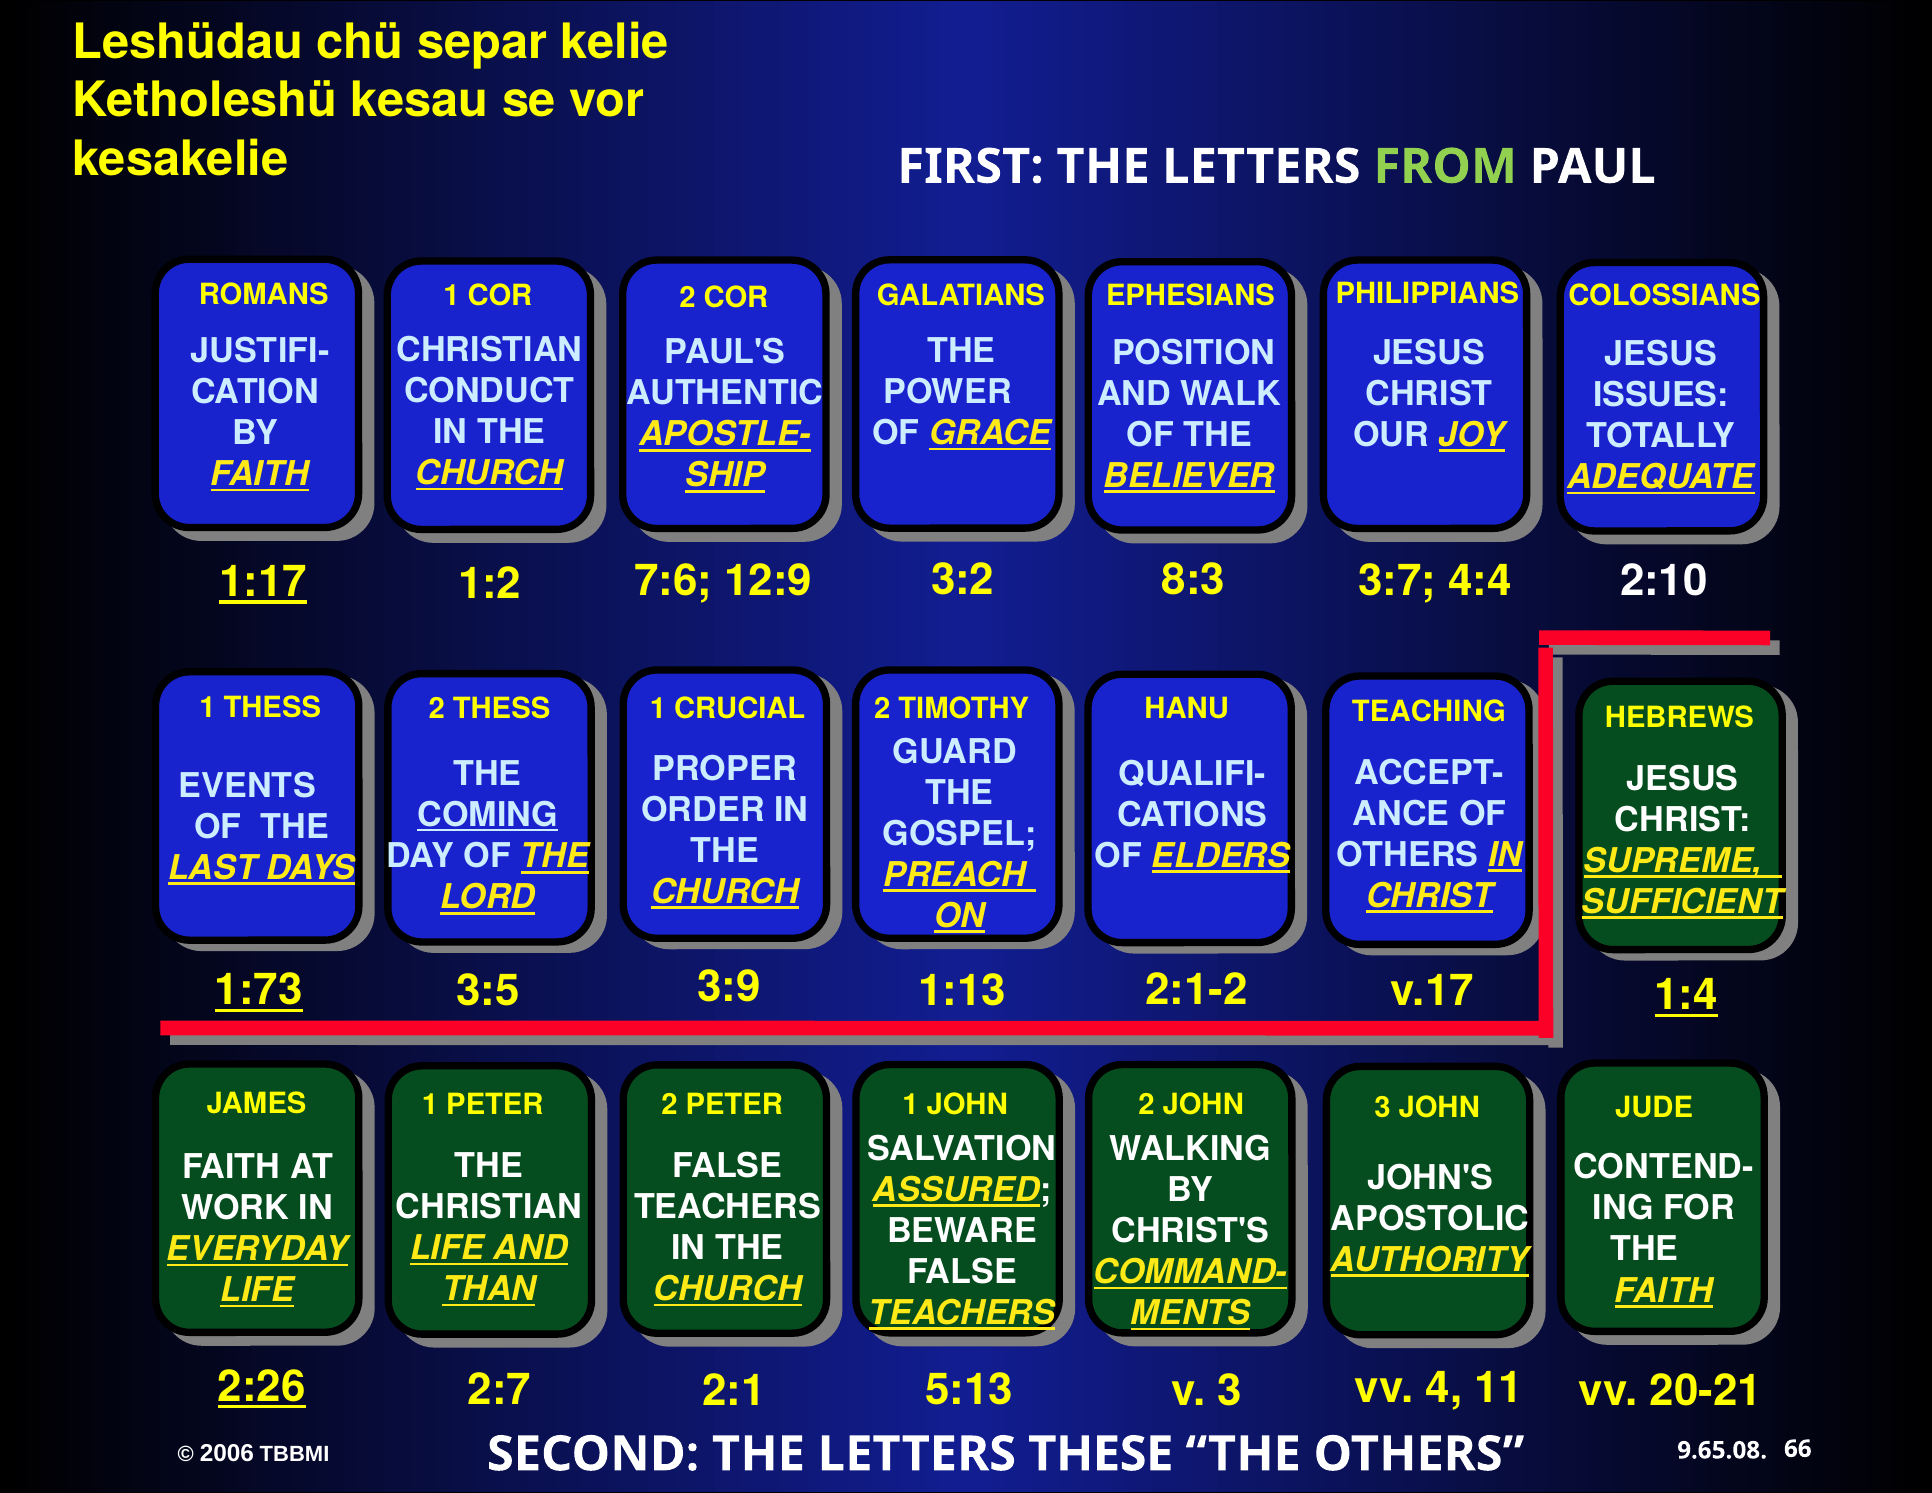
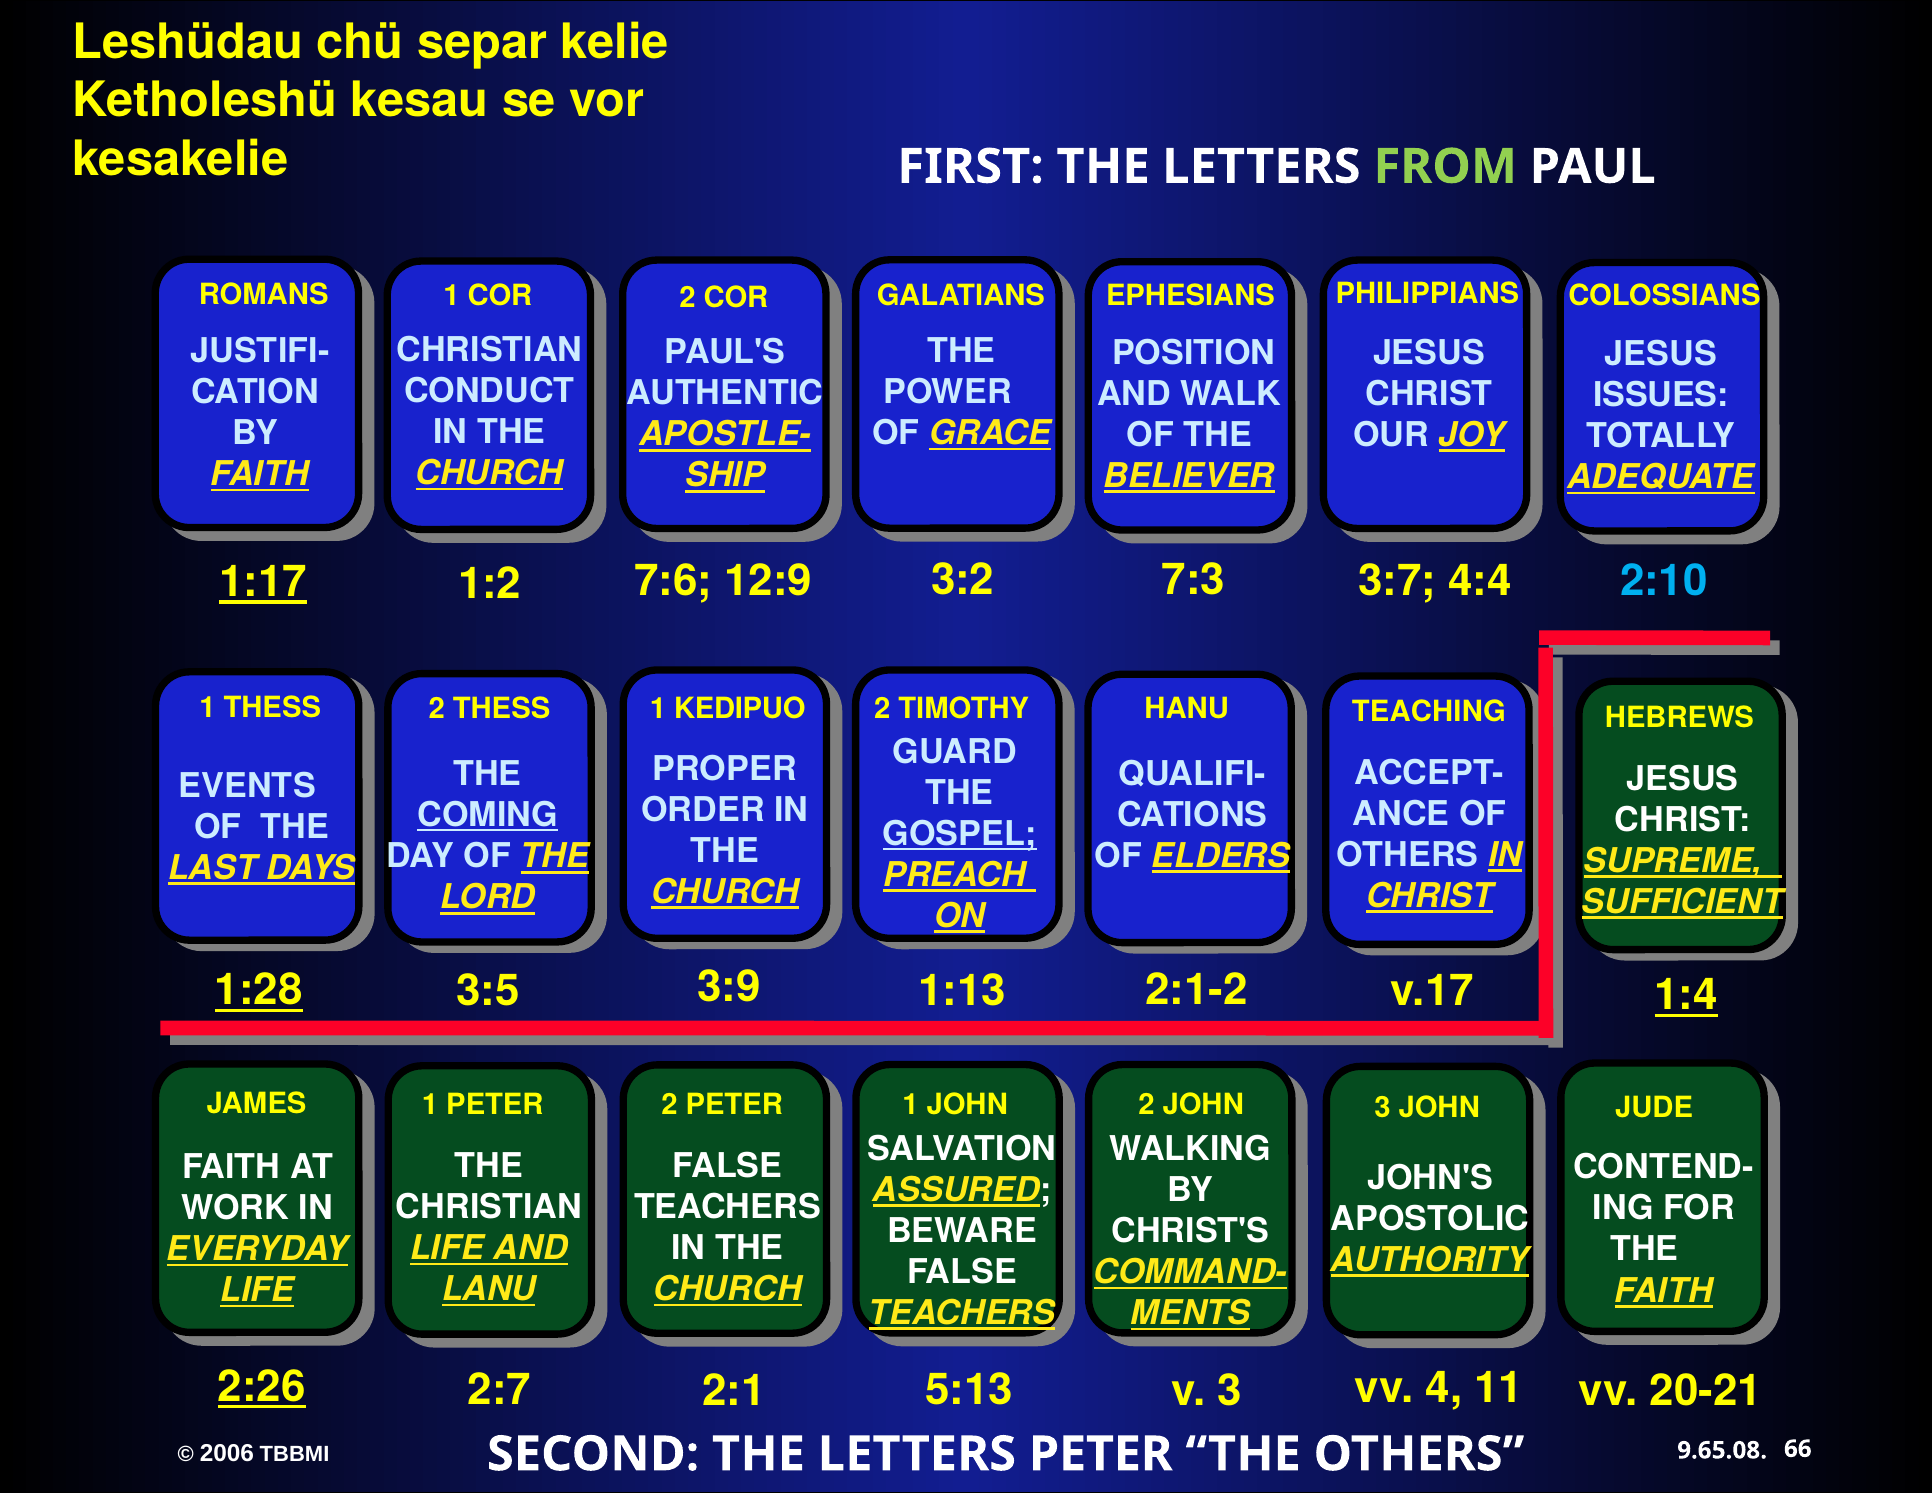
8:3: 8:3 -> 7:3 (1194, 580)
2:10 colour: white -> light blue (1664, 581)
CRUCIAL: CRUCIAL -> KEDIPUO (740, 709)
GOSPEL underline: none -> present (960, 834)
1:73: 1:73 -> 1:28 (259, 990)
THAN: THAN -> LANU (489, 1289)
LETTERS THESE: THESE -> PETER (1101, 1454)
